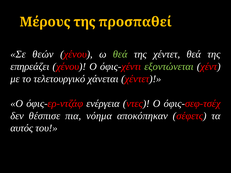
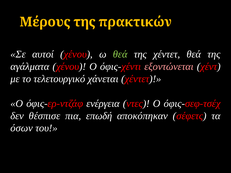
προσπαθεί: προσπαθεί -> πρακτικών (135, 22)
θεών: θεών -> αυτοί (43, 54)
επηρεάζει: επηρεάζει -> αγάλματα (30, 67)
εξοντώνεται colour: light green -> pink (169, 67)
νόημα: νόημα -> επωδή (99, 116)
αυτός: αυτός -> όσων (22, 128)
